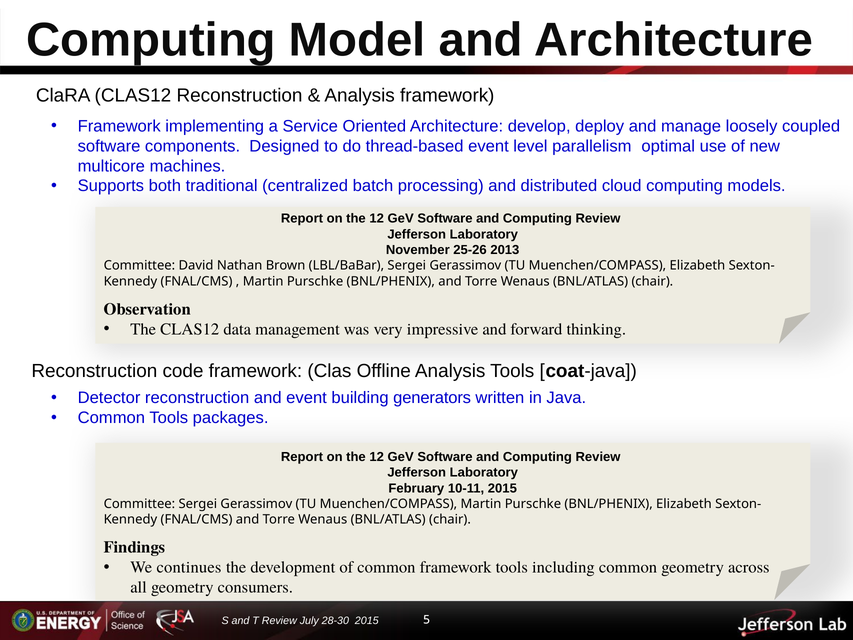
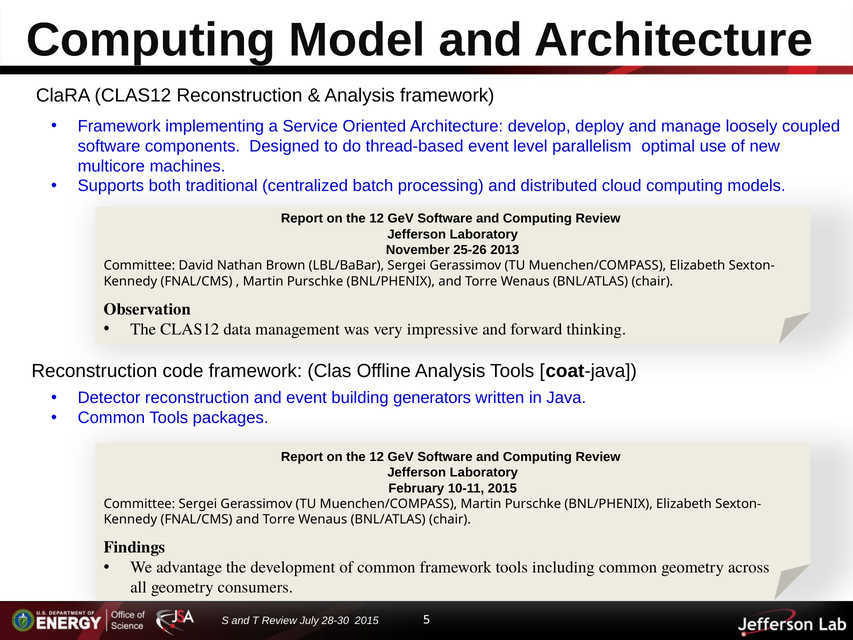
continues: continues -> advantage (189, 567)
